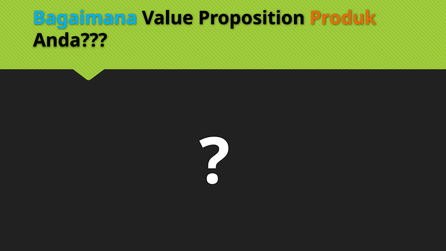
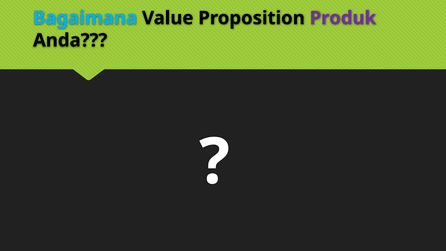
Produk colour: orange -> purple (343, 18)
